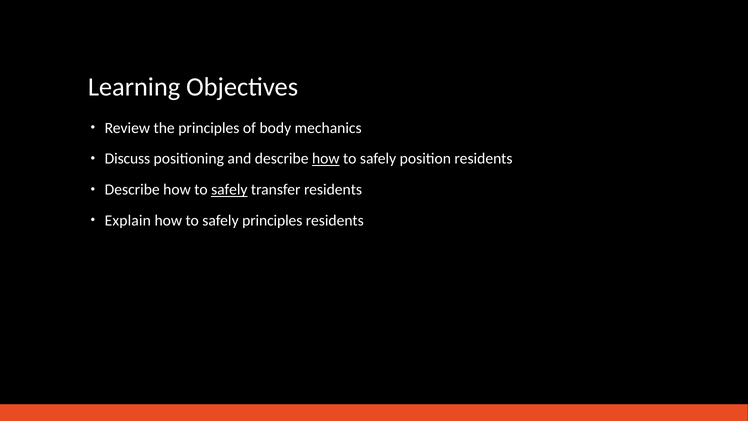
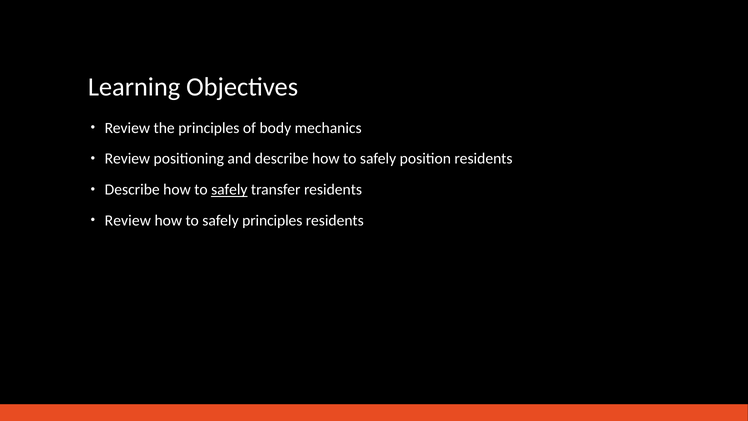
Discuss: Discuss -> Review (127, 159)
how underline: present -> none (326, 159)
Explain: Explain -> Review (128, 220)
